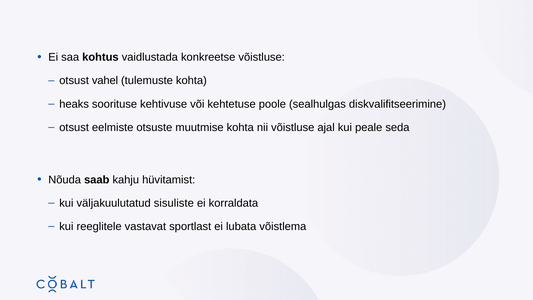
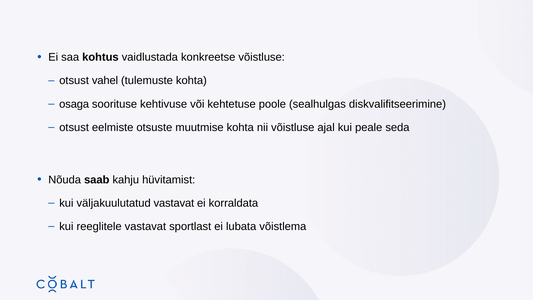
heaks: heaks -> osaga (74, 104)
väljakuulutatud sisuliste: sisuliste -> vastavat (174, 203)
